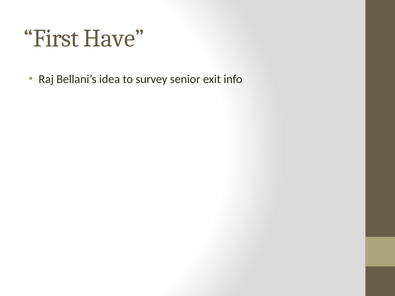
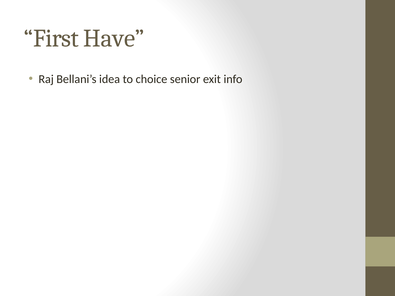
survey: survey -> choice (151, 79)
